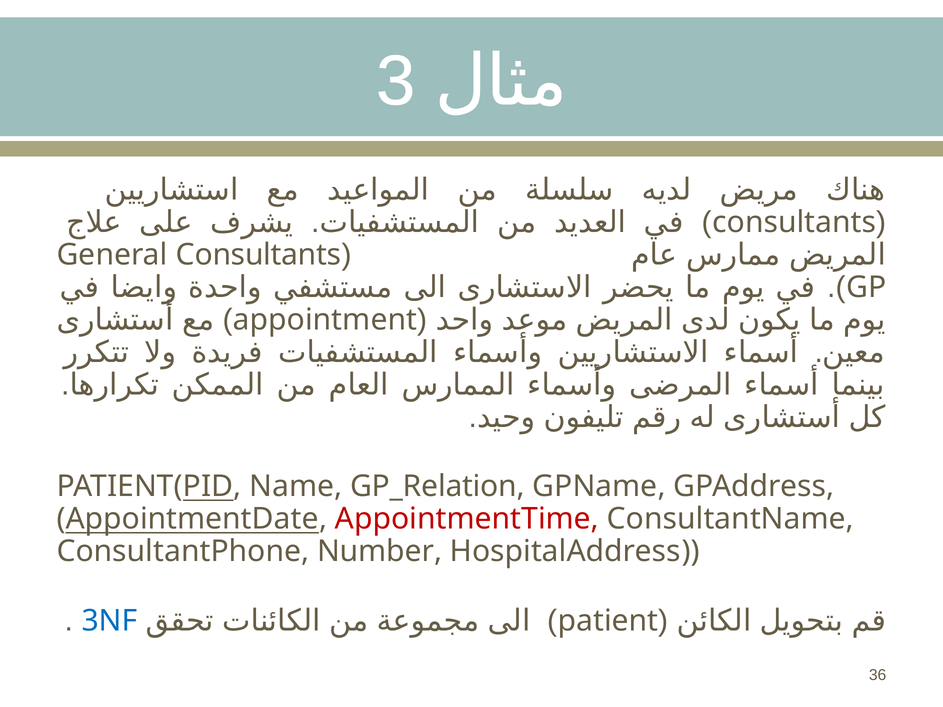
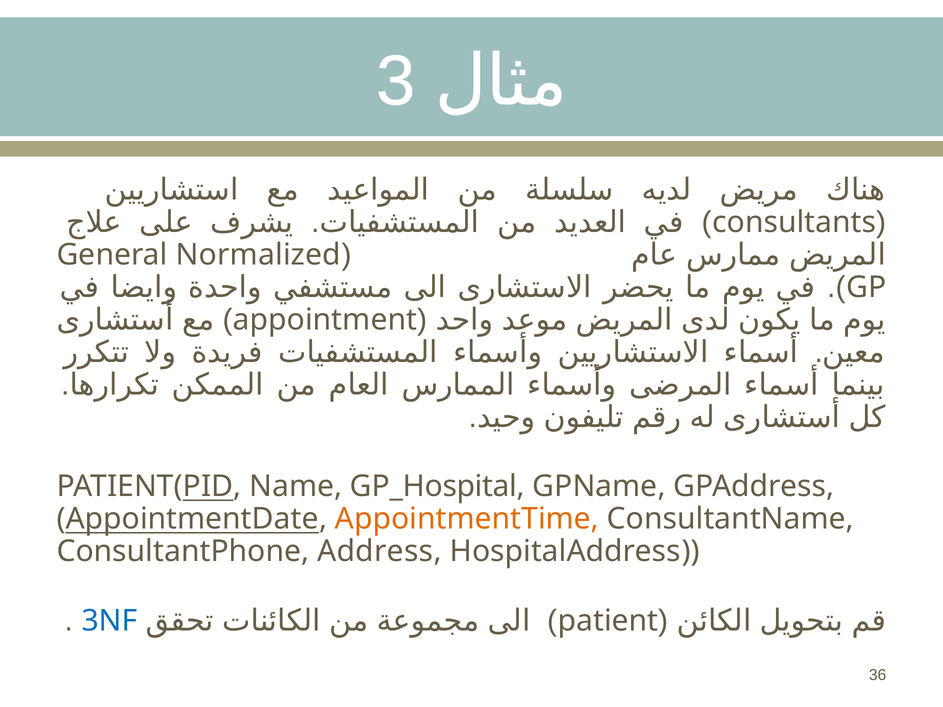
General Consultants: Consultants -> Normalized (258, 255)
GP_Relation: GP_Relation -> GP_Hospital (438, 487)
AppointmentTime colour: red -> orange (467, 519)
Number: Number -> Address (379, 552)
